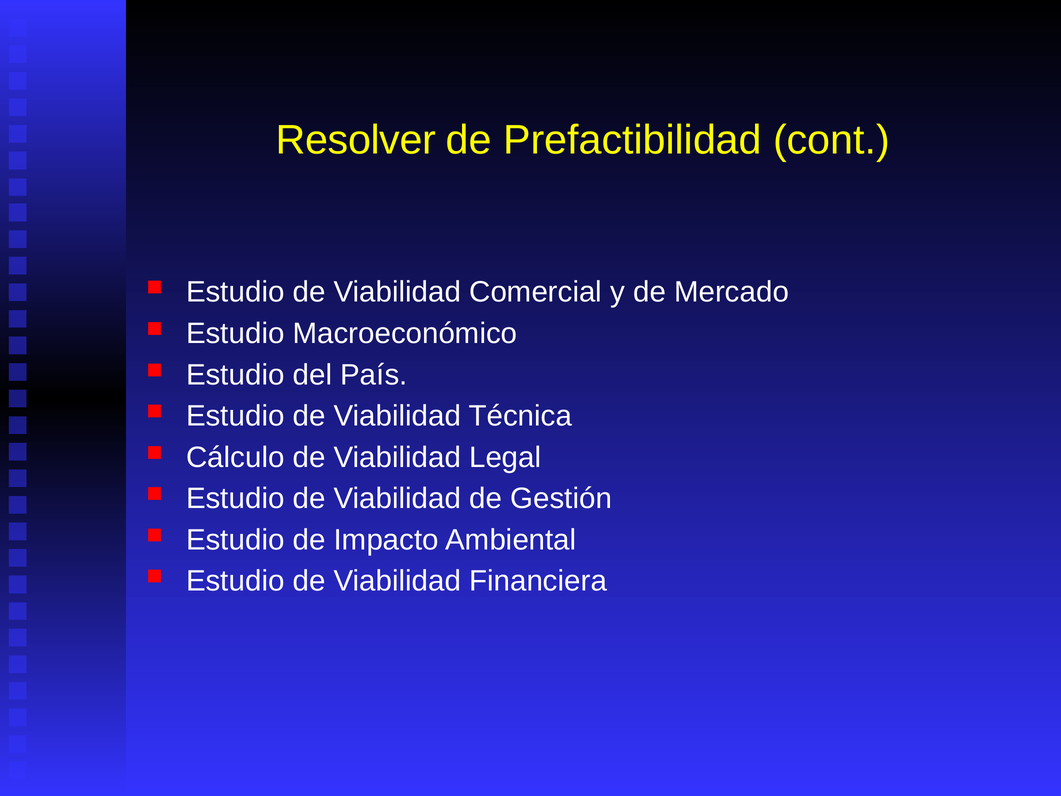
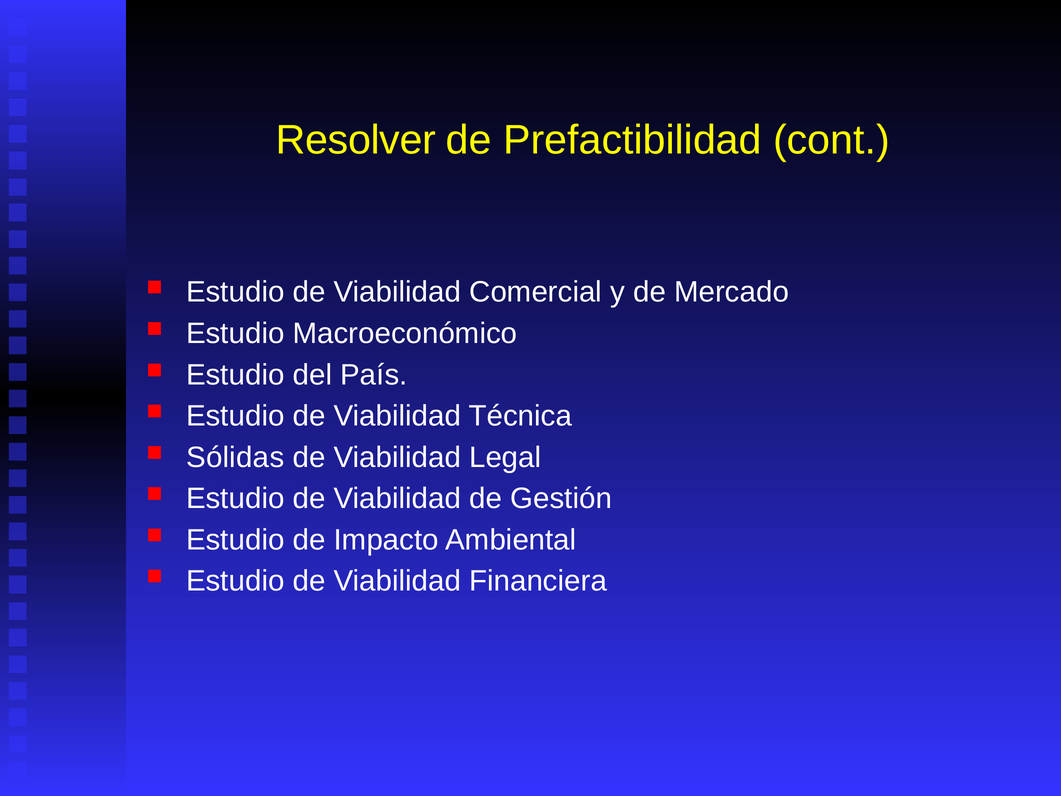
Cálculo: Cálculo -> Sólidas (235, 457)
